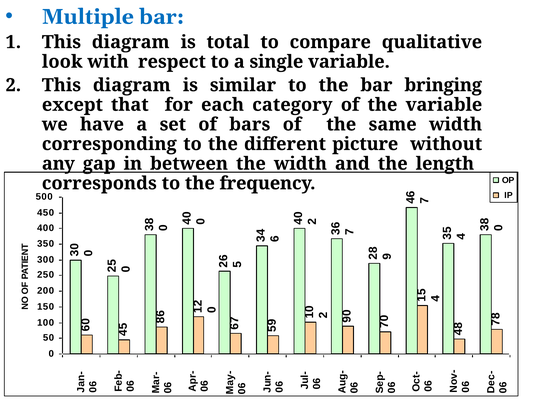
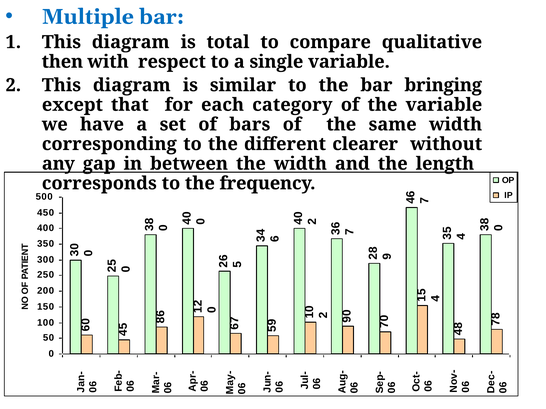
look: look -> then (62, 62)
picture: picture -> clearer (365, 144)
